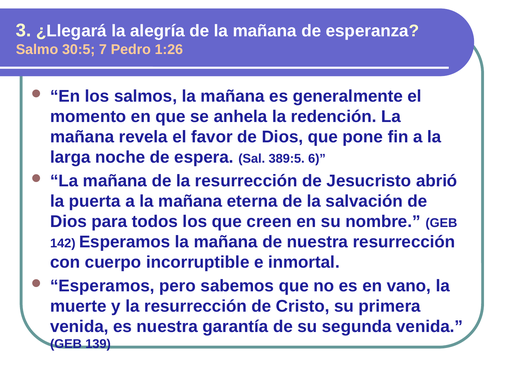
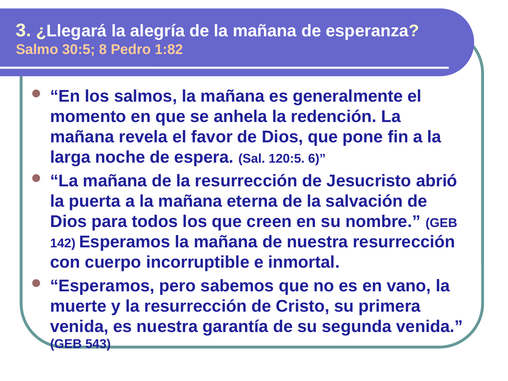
7: 7 -> 8 (103, 50)
1:26: 1:26 -> 1:82 (169, 50)
389:5: 389:5 -> 120:5 (287, 159)
139: 139 -> 543 (98, 344)
